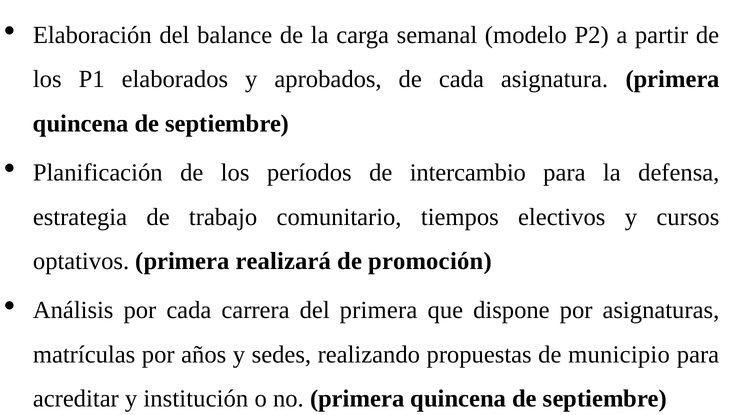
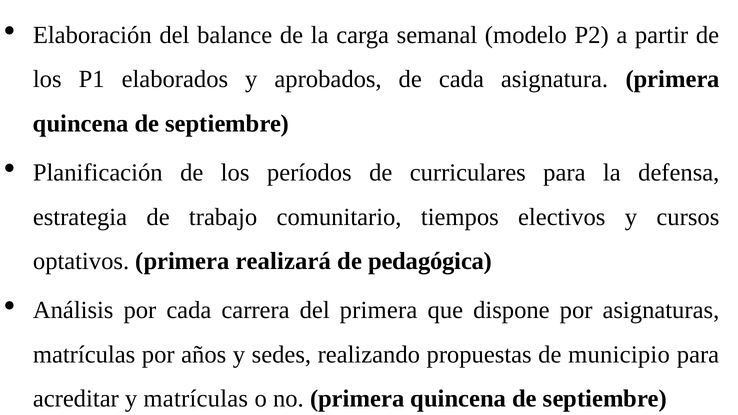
intercambio: intercambio -> curriculares (468, 173)
promoción: promoción -> pedagógica (430, 261)
y institución: institución -> matrículas (196, 399)
